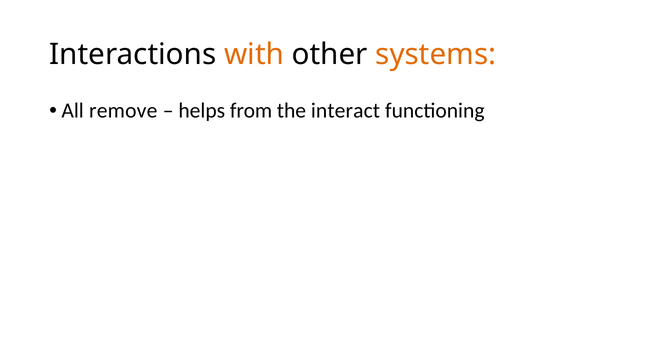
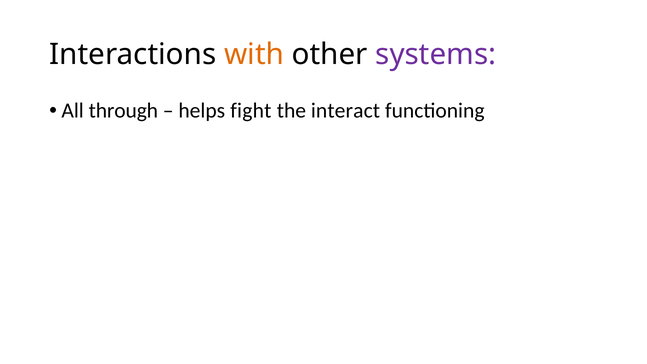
systems colour: orange -> purple (436, 54)
remove: remove -> through (123, 111)
from: from -> fight (251, 111)
